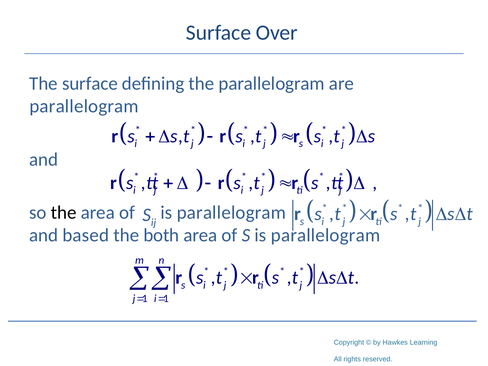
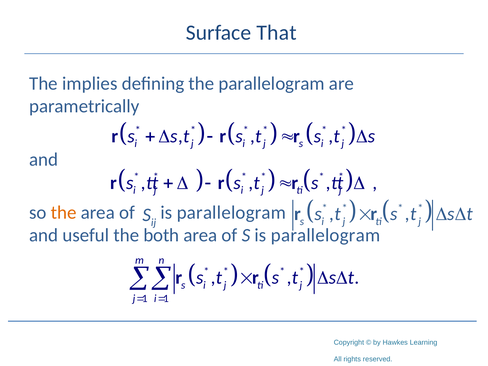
Over: Over -> That (277, 33)
The surface: surface -> implies (90, 83)
parallelogram: parallelogram -> parametrically (84, 106)
the colour: black -> orange (64, 213)
based: based -> useful (86, 235)
